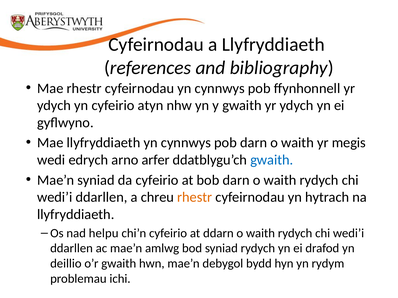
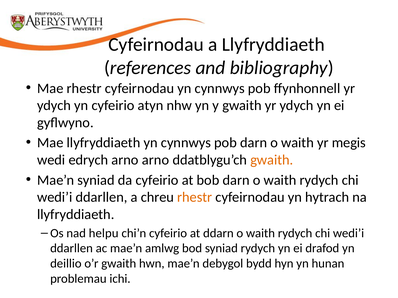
arno arfer: arfer -> arno (155, 160)
gwaith colour: blue -> orange (272, 160)
rydym: rydym -> hunan (328, 264)
